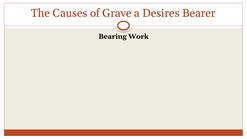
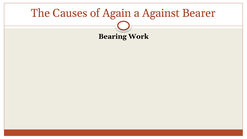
Grave: Grave -> Again (117, 13)
Desires: Desires -> Against (161, 13)
